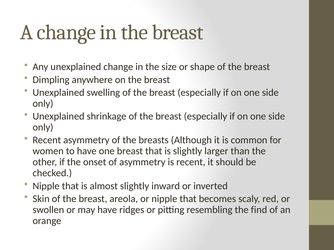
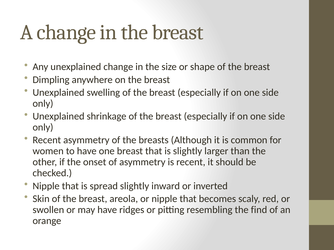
almost: almost -> spread (104, 186)
